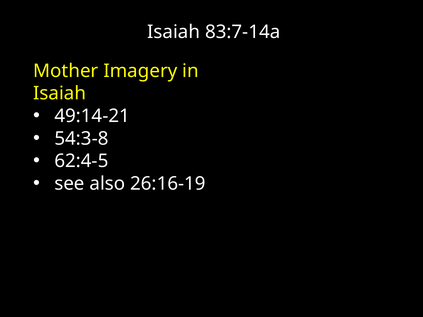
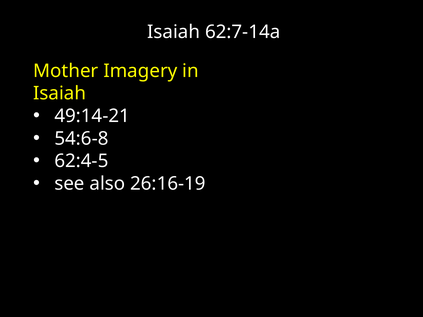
83:7-14a: 83:7-14a -> 62:7-14a (243, 32)
54:3-8: 54:3-8 -> 54:6-8 (81, 139)
